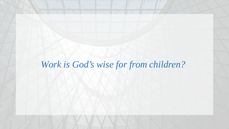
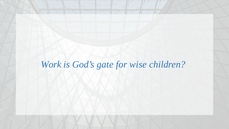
wise: wise -> gate (105, 64)
from: from -> wise (138, 64)
